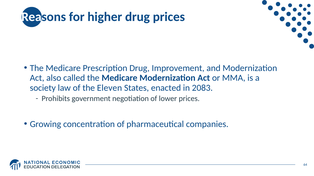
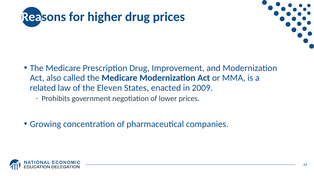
society: society -> related (43, 88)
2083: 2083 -> 2009 (202, 88)
